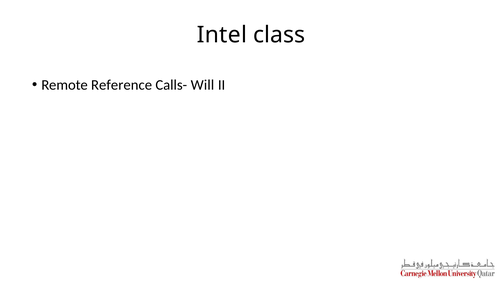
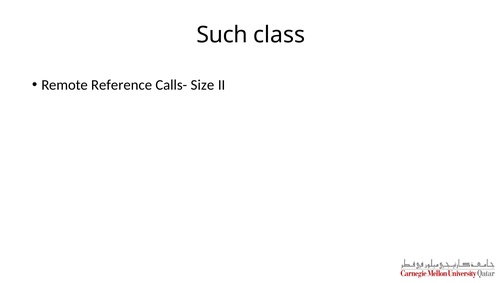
Intel: Intel -> Such (222, 35)
Will: Will -> Size (202, 85)
